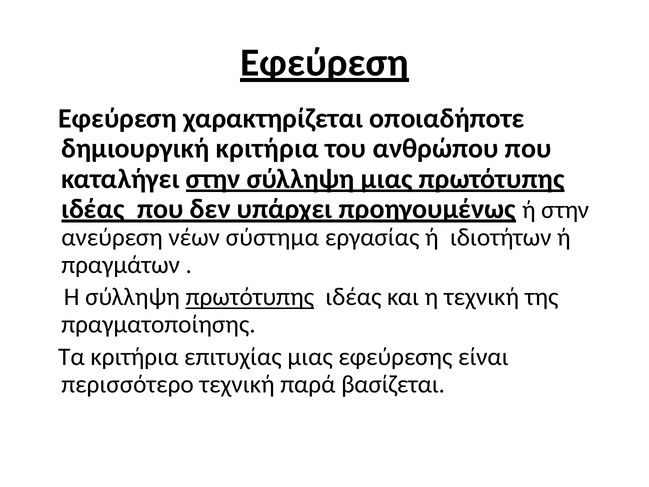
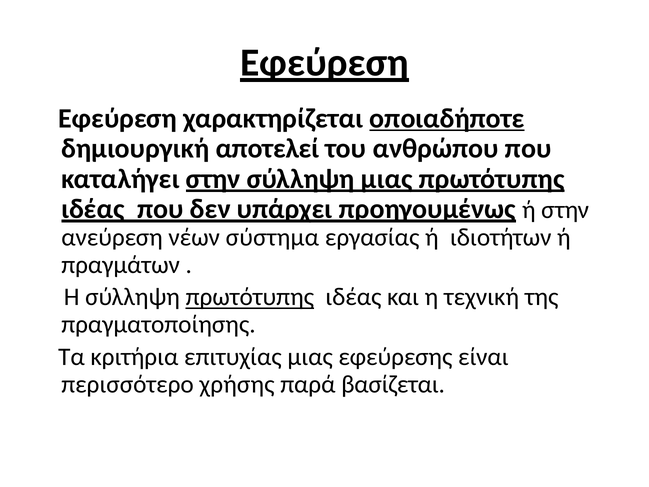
οποιαδήποτε underline: none -> present (447, 118)
δημιουργική κριτήρια: κριτήρια -> αποτελεί (267, 149)
περισσότερο τεχνική: τεχνική -> χρήσης (237, 384)
